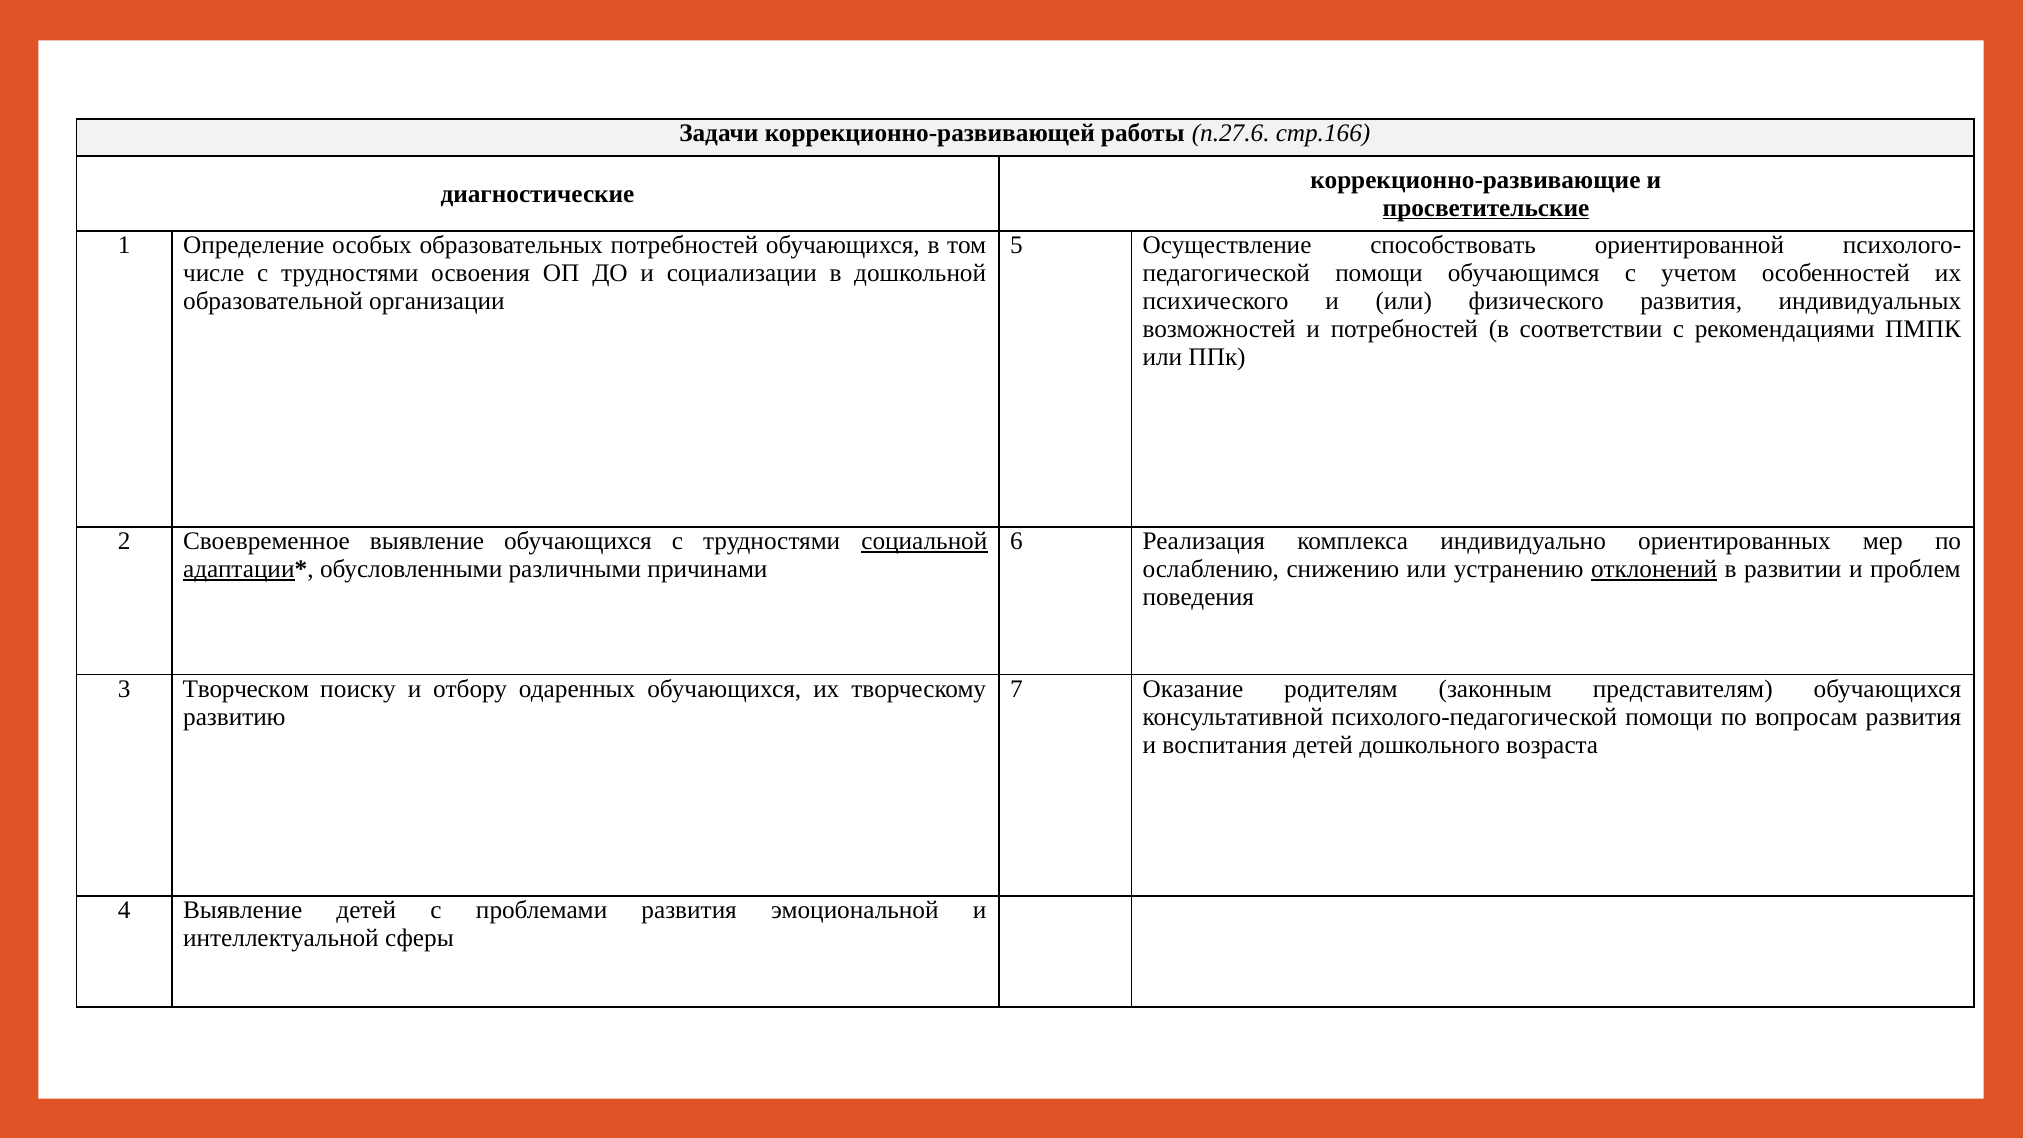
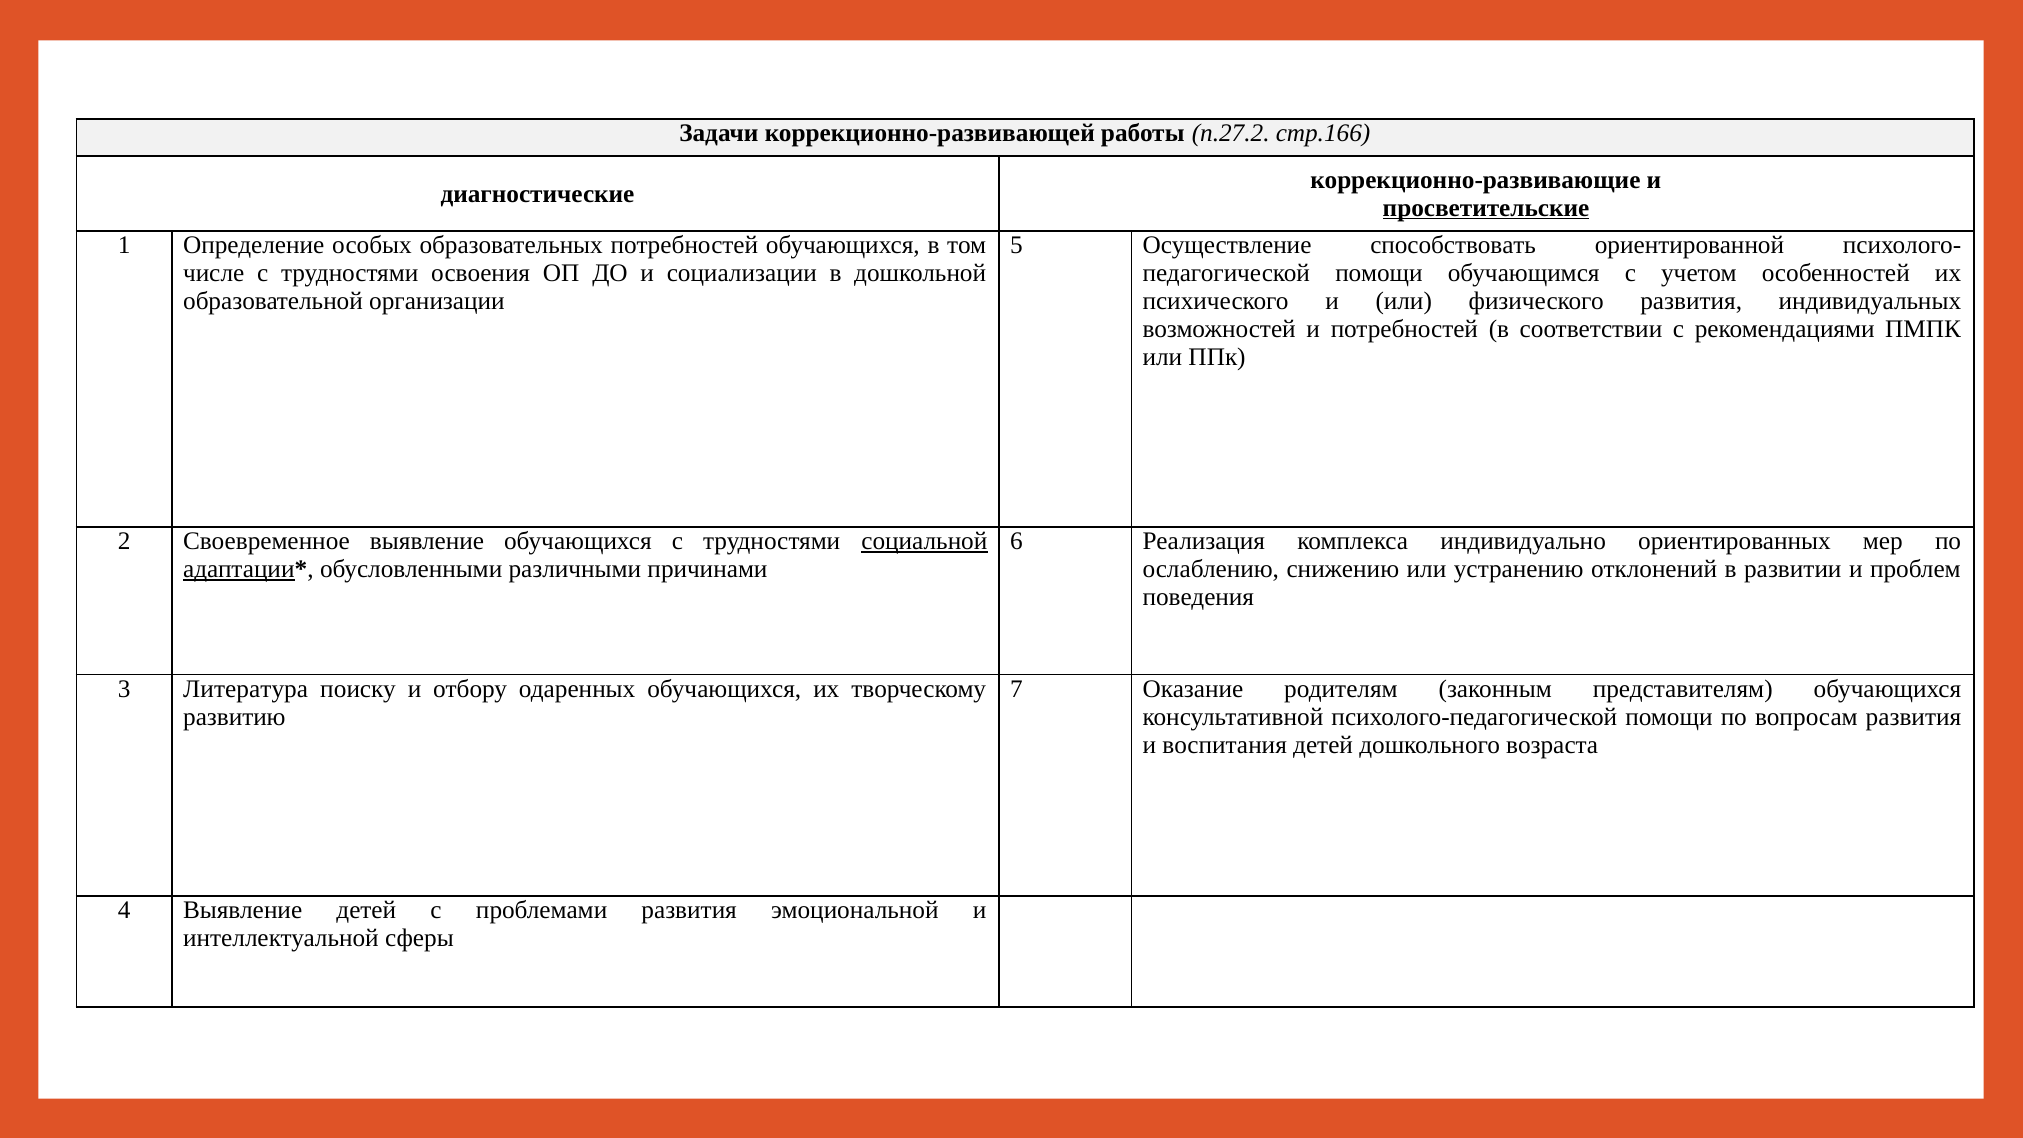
п.27.6: п.27.6 -> п.27.2 (1231, 133)
отклонений underline: present -> none (1654, 569)
Творческом: Творческом -> Литература (246, 689)
